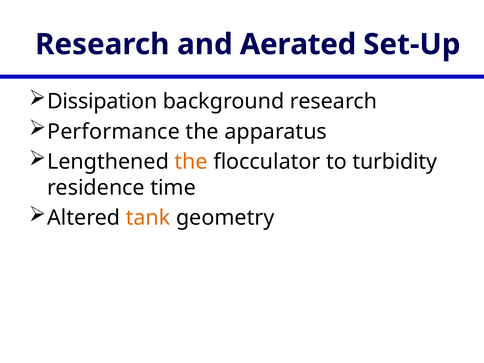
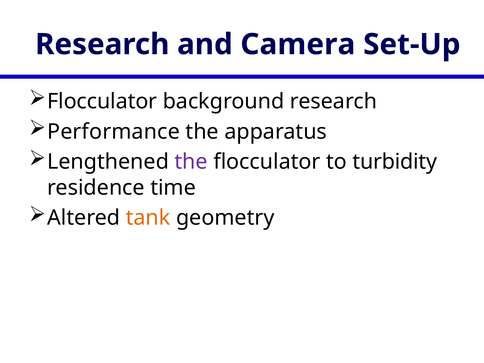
Aerated: Aerated -> Camera (298, 44)
Dissipation: Dissipation -> Flocculator (102, 102)
the colour: orange -> purple (191, 162)
